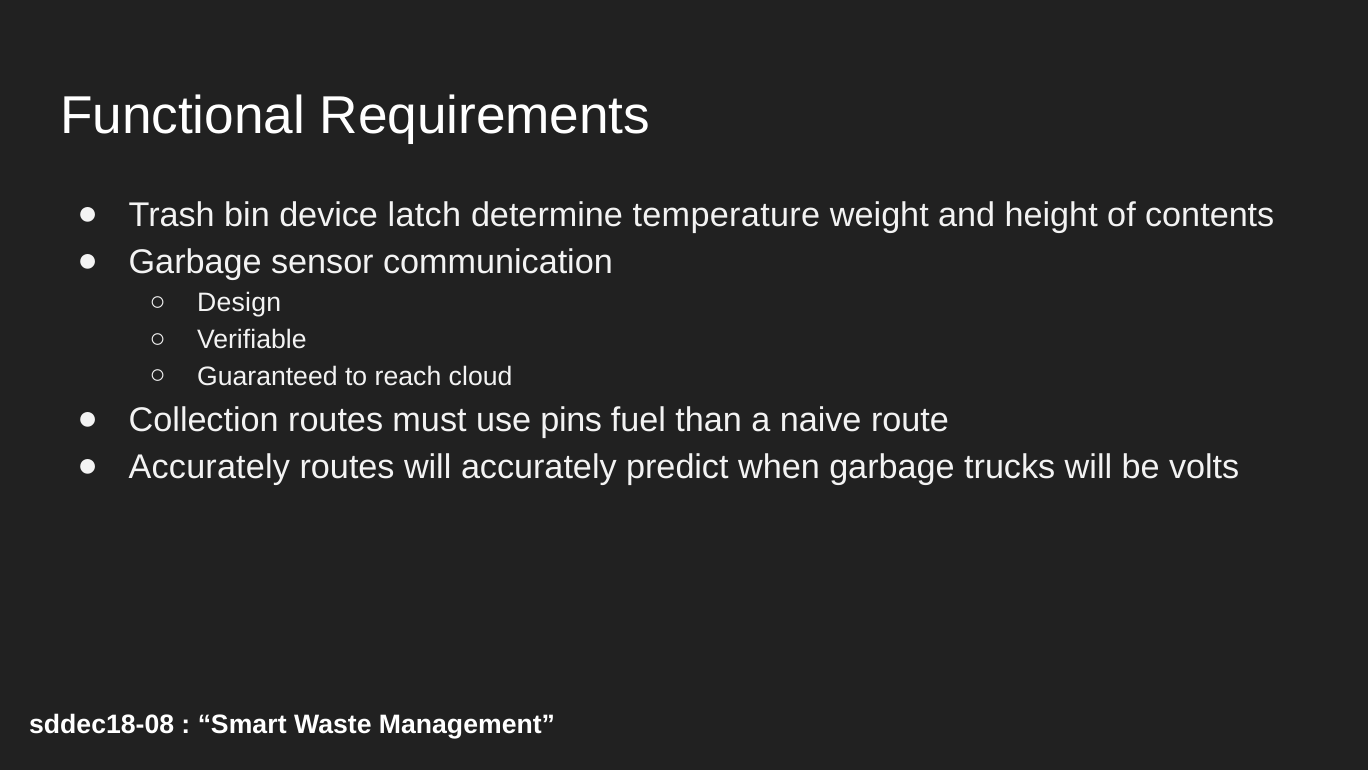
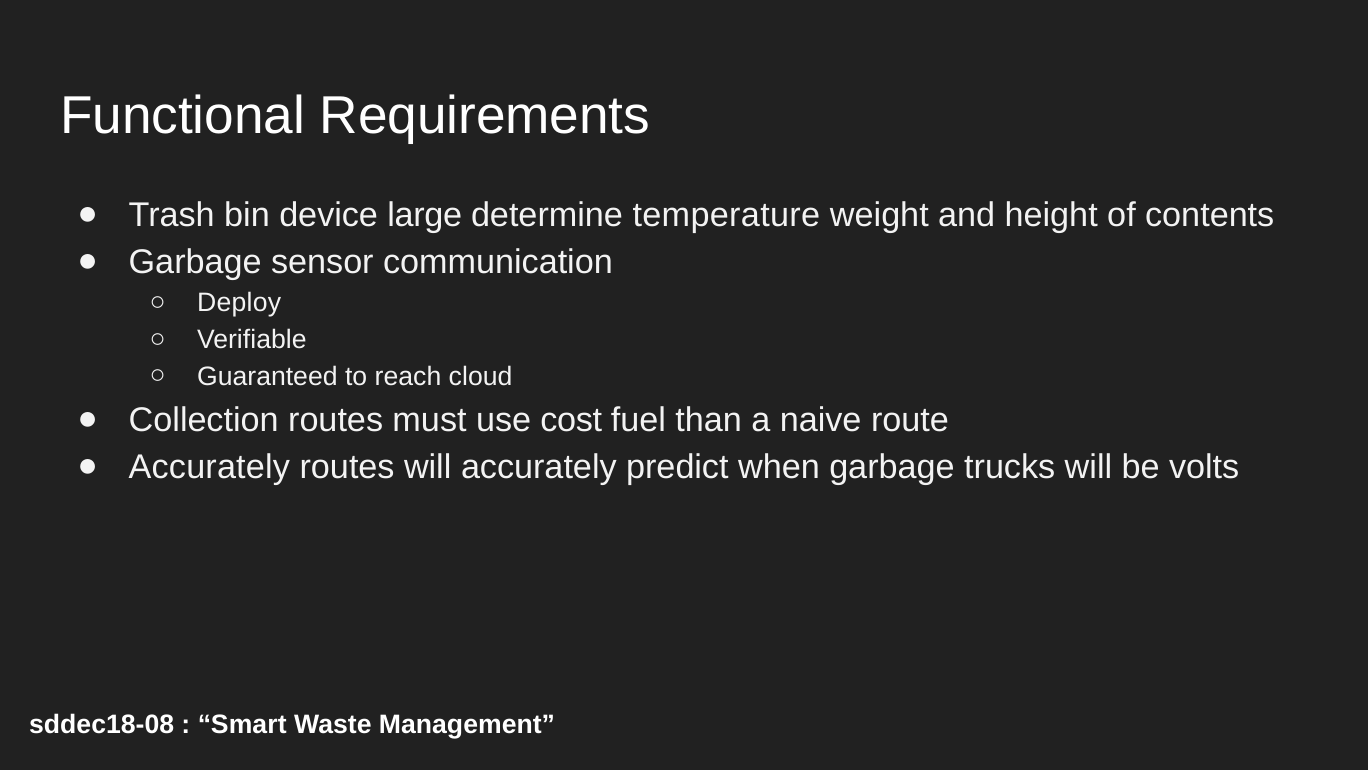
latch: latch -> large (425, 215)
Design: Design -> Deploy (239, 303)
pins: pins -> cost (571, 420)
